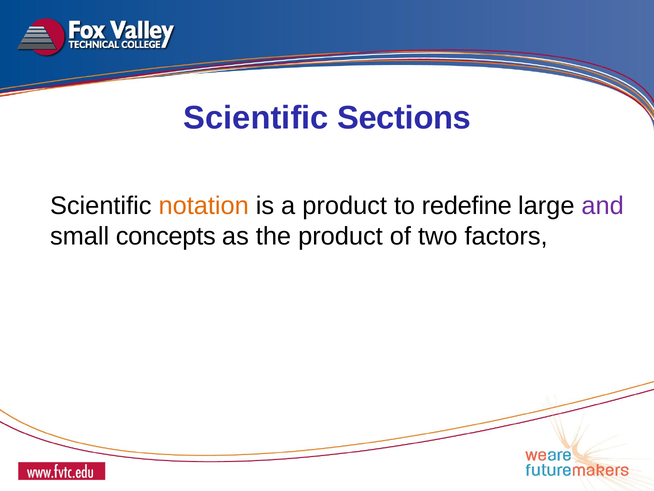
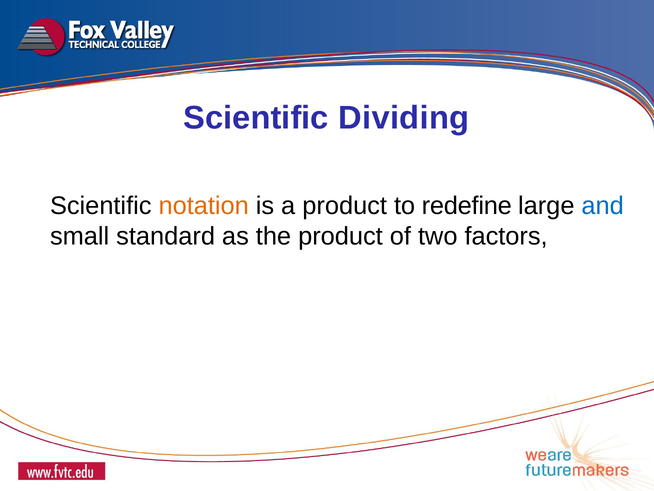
Sections: Sections -> Dividing (404, 118)
and colour: purple -> blue (603, 206)
concepts: concepts -> standard (166, 236)
